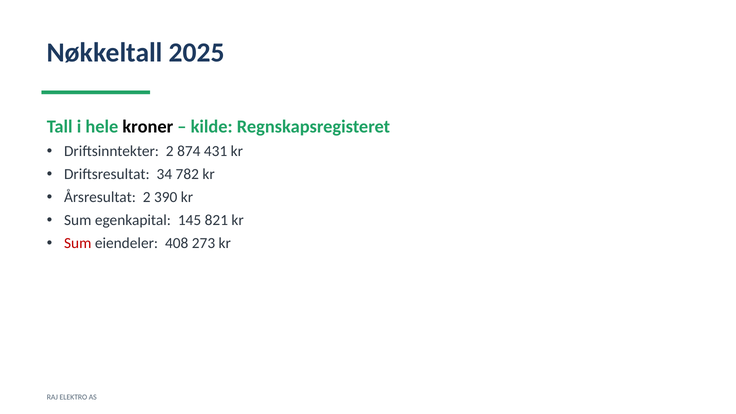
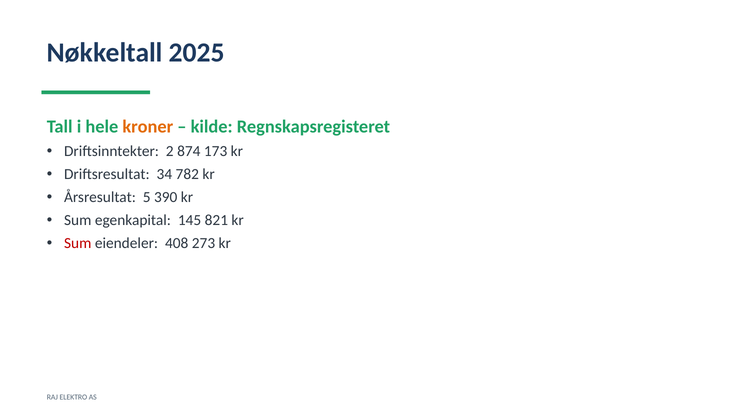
kroner colour: black -> orange (148, 127)
431: 431 -> 173 (216, 151)
Årsresultat 2: 2 -> 5 (147, 197)
